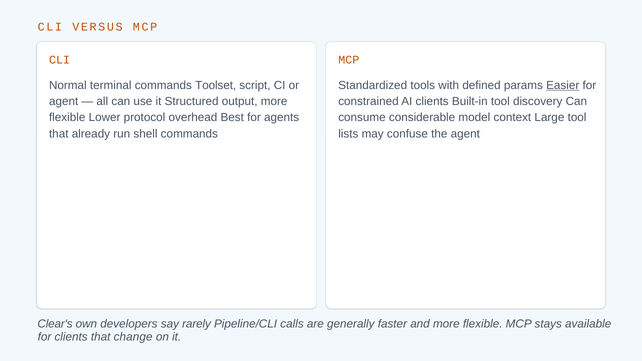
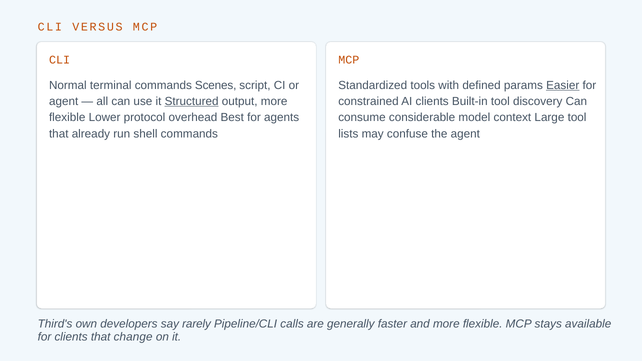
Toolset: Toolset -> Scenes (216, 85)
Structured underline: none -> present (192, 101)
Clear's: Clear's -> Third's (55, 324)
